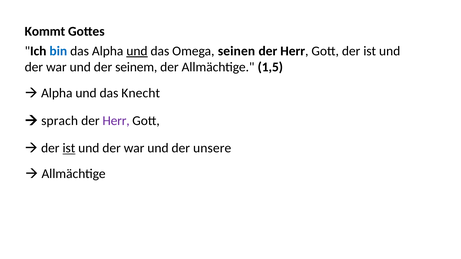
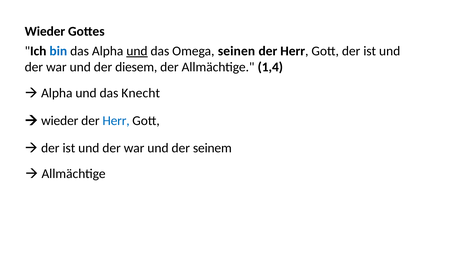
Kommt: Kommt -> Wieder (45, 31)
seinem: seinem -> diesem (136, 67)
1,5: 1,5 -> 1,4 (270, 67)
sprach: sprach -> wieder (60, 121)
Herr colour: purple -> blue (116, 121)
ist underline: present -> none (69, 148)
unsere: unsere -> seinem (212, 148)
